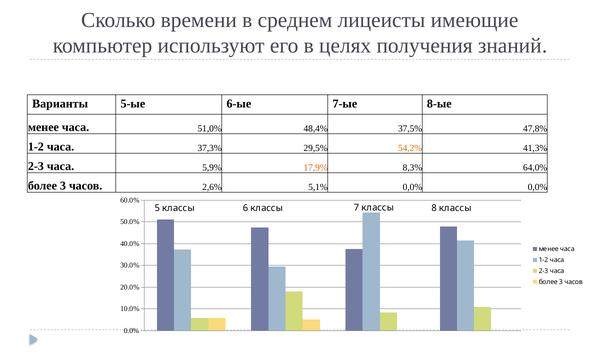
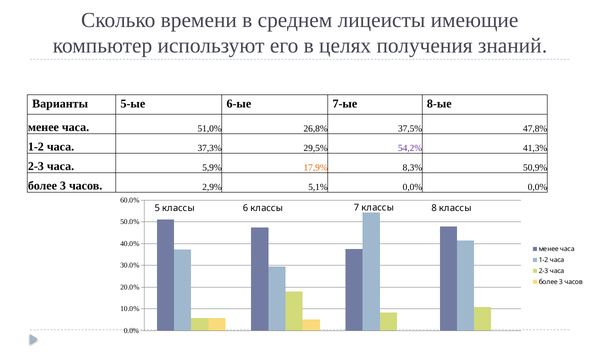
48,4%: 48,4% -> 26,8% (316, 129)
54,2% colour: orange -> purple (410, 148)
64,0%: 64,0% -> 50,9% (535, 168)
2,6%: 2,6% -> 2,9% (212, 187)
